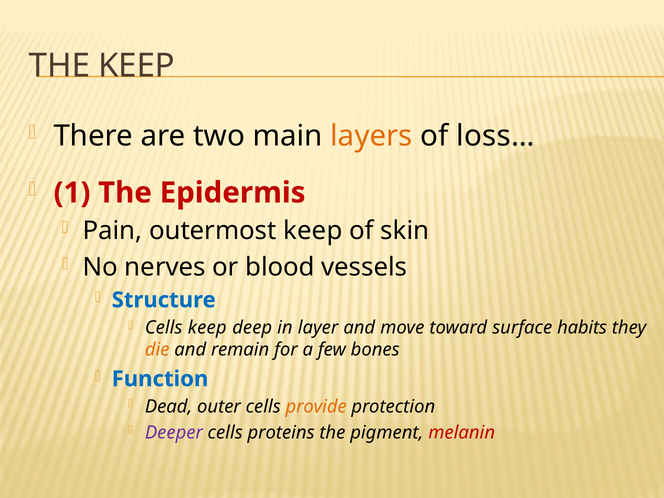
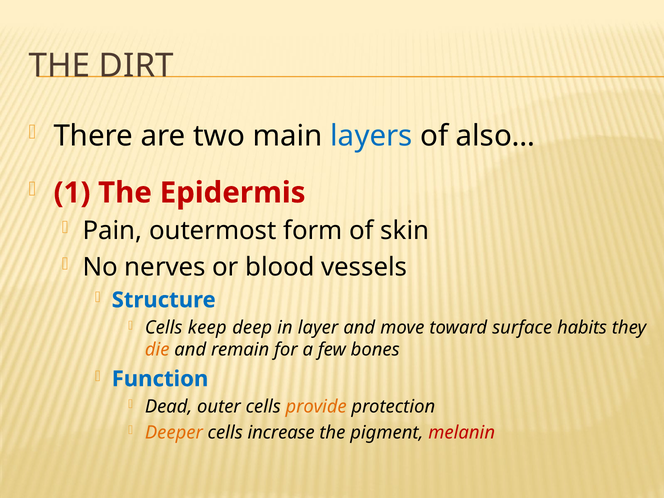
THE KEEP: KEEP -> DIRT (136, 66)
layers colour: orange -> blue (371, 136)
loss…: loss… -> also… (496, 136)
outermost keep: keep -> form (313, 231)
Deeper colour: purple -> orange (174, 433)
proteins: proteins -> increase (281, 433)
